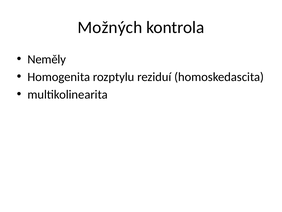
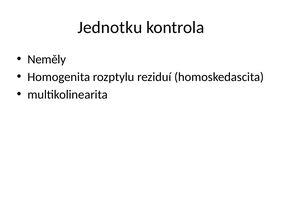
Možných: Možných -> Jednotku (110, 27)
